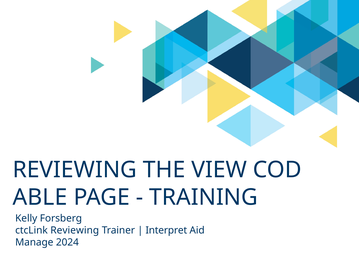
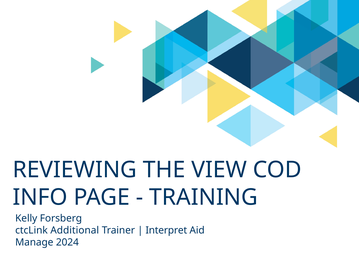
ABLE: ABLE -> INFO (40, 197)
ctcLink Reviewing: Reviewing -> Additional (75, 230)
